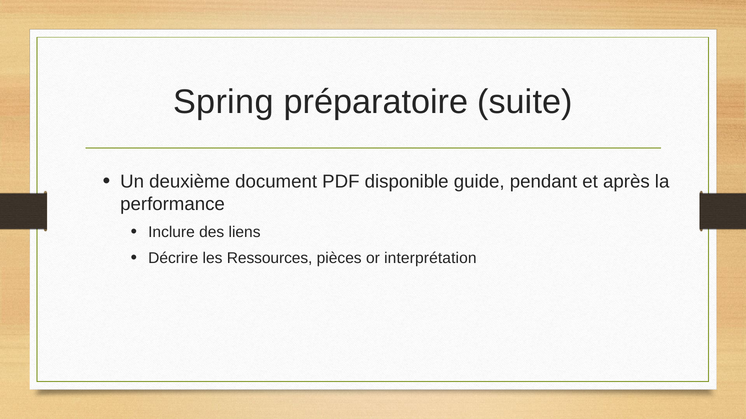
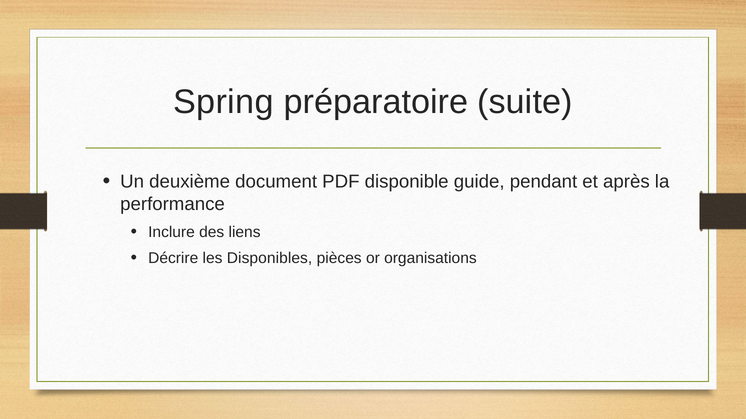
Ressources: Ressources -> Disponibles (270, 259)
interprétation: interprétation -> organisations (430, 259)
